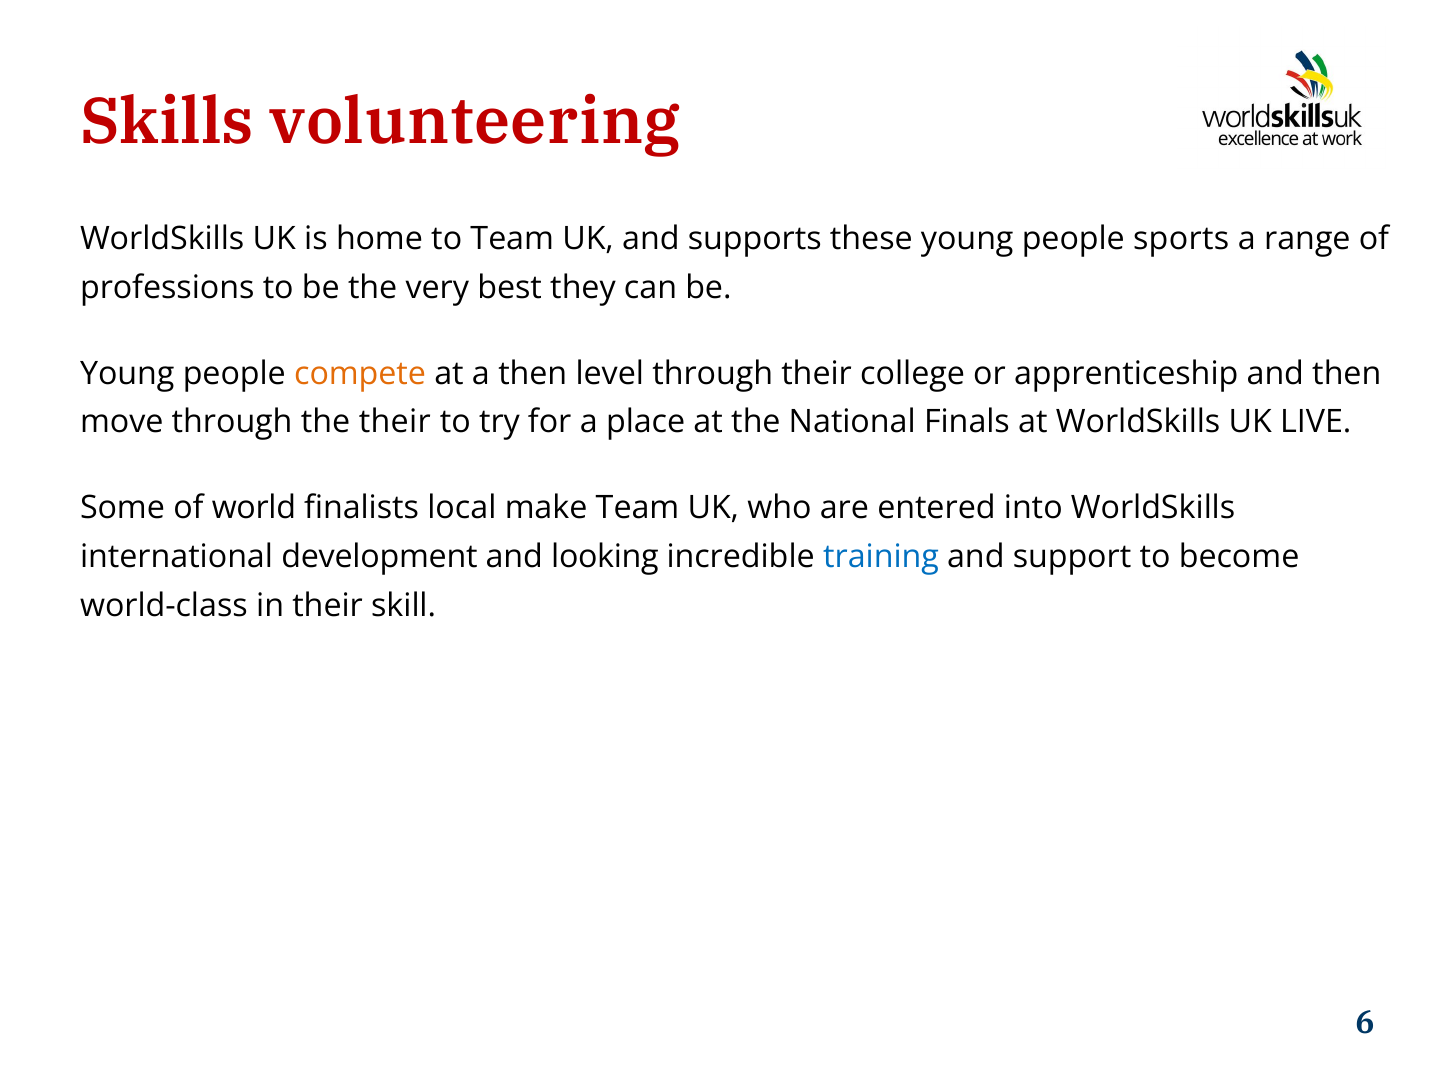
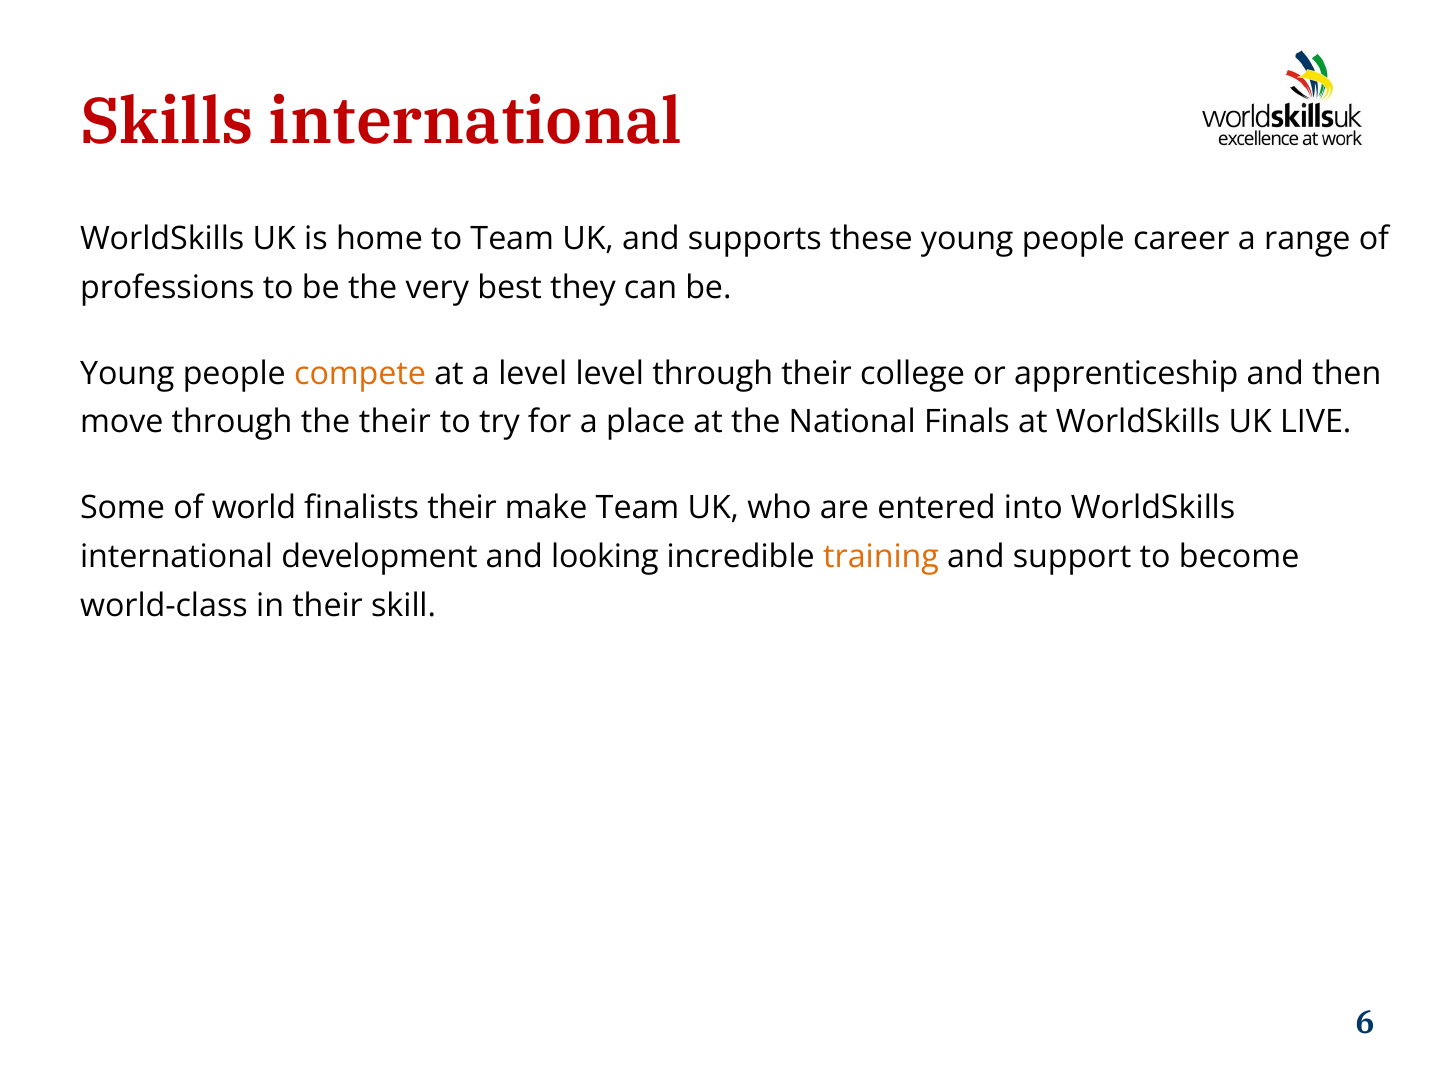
Skills volunteering: volunteering -> international (475, 122)
sports: sports -> career (1181, 239)
a then: then -> level (533, 373)
finalists local: local -> their (462, 507)
training colour: blue -> orange (881, 556)
